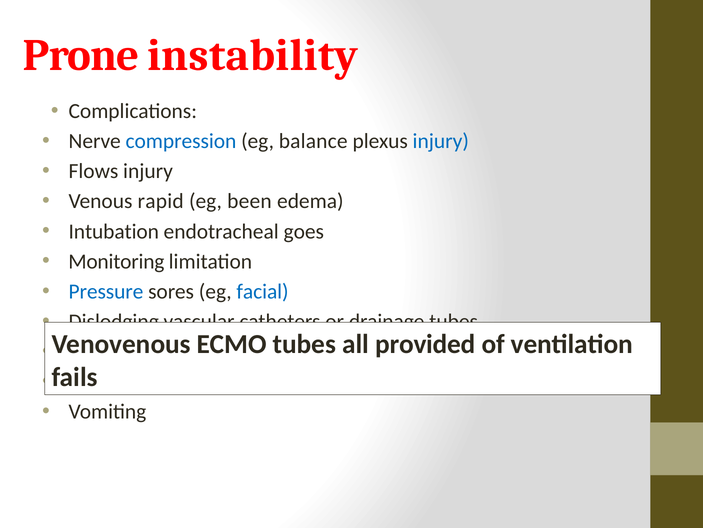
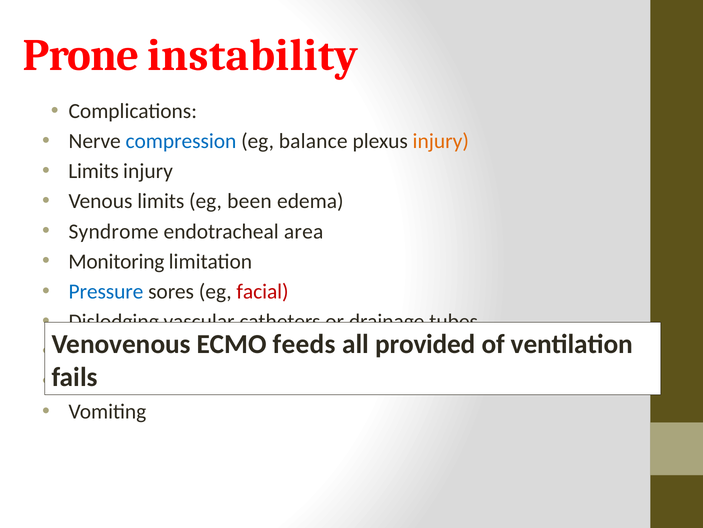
injury colour: blue -> orange (441, 141)
Flows: Flows -> Limits (94, 171)
Venous rapid: rapid -> limits (161, 201)
Intubation: Intubation -> Syndrome (114, 231)
goes: goes -> area (304, 231)
facial colour: blue -> red (263, 291)
ECMO tubes: tubes -> feeds (304, 344)
